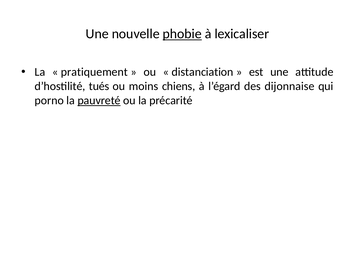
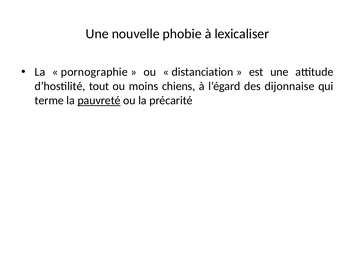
phobie underline: present -> none (182, 34)
pratiquement: pratiquement -> pornographie (94, 72)
tués: tués -> tout (99, 86)
porno: porno -> terme (49, 100)
